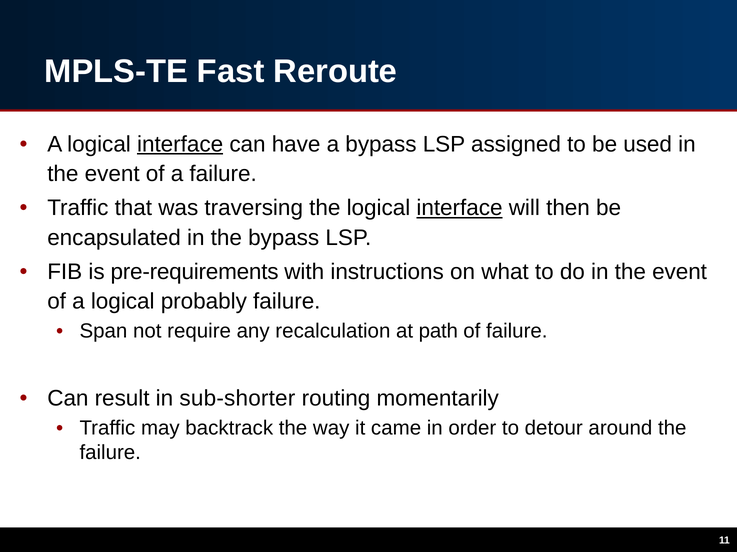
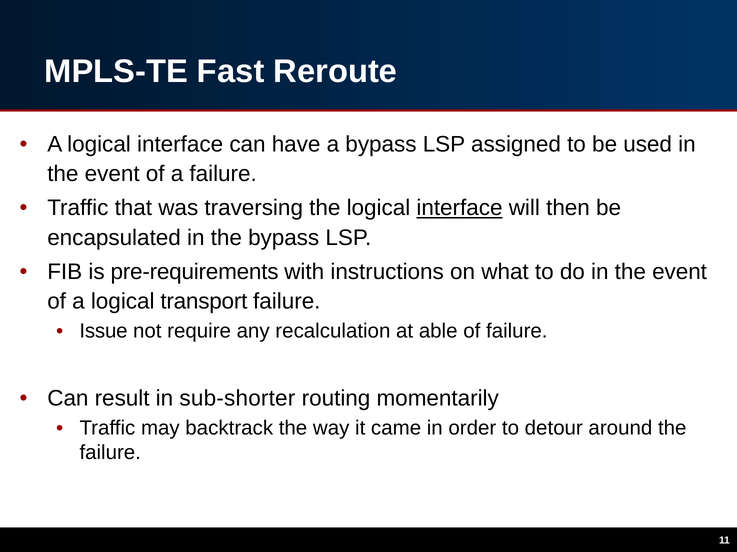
interface underline: present -> none (180, 144)
probably: probably -> transport (204, 302)
Span: Span -> Issue (104, 332)
path: path -> able (438, 332)
